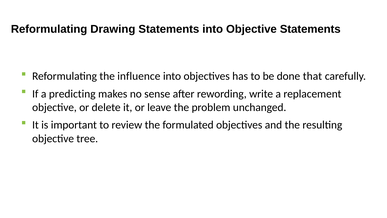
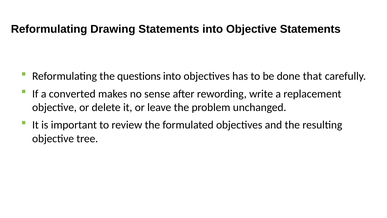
influence: influence -> questions (139, 76)
predicting: predicting -> converted (72, 94)
